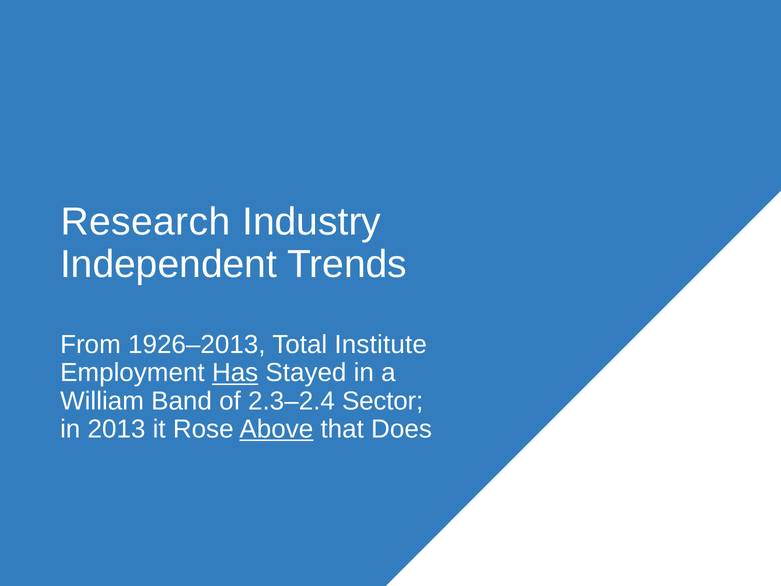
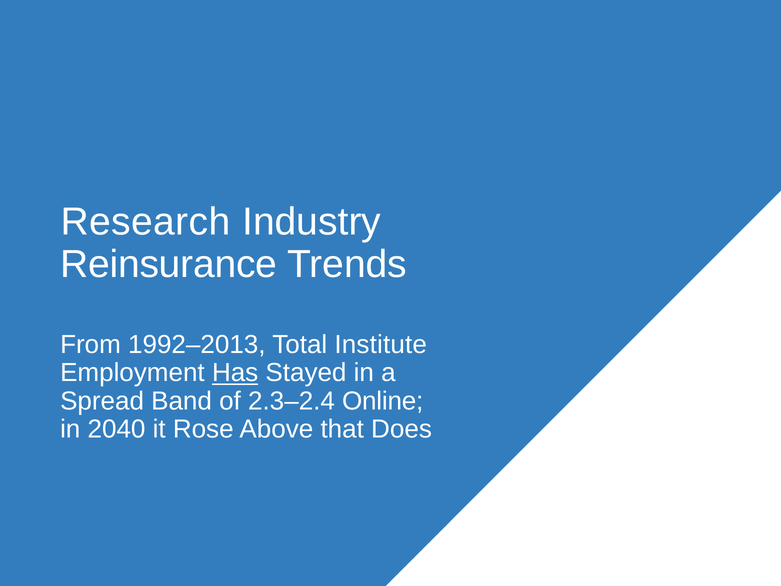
Independent: Independent -> Reinsurance (169, 264)
1926–2013: 1926–2013 -> 1992–2013 (197, 345)
William: William -> Spread (102, 401)
Sector: Sector -> Online (383, 401)
2013: 2013 -> 2040 (117, 429)
Above underline: present -> none (276, 429)
